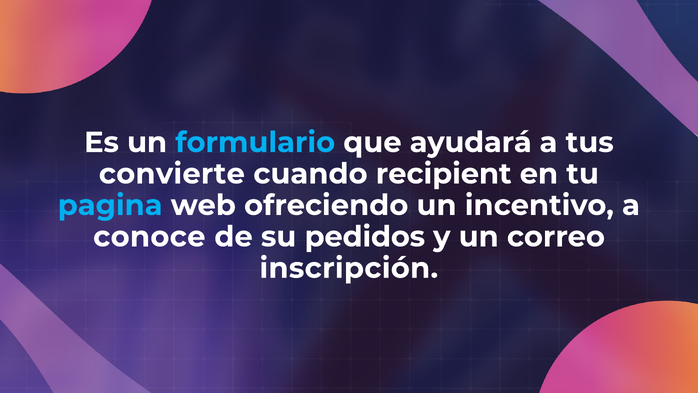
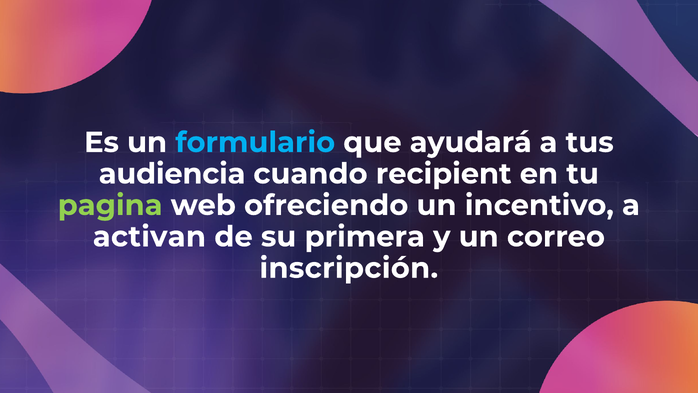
convierte: convierte -> audiencia (172, 174)
pagina colour: light blue -> light green (110, 205)
conoce: conoce -> activan (149, 237)
pedidos: pedidos -> primera (365, 237)
